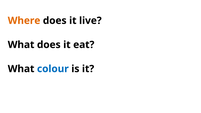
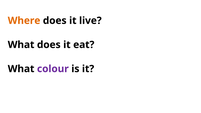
colour colour: blue -> purple (53, 69)
